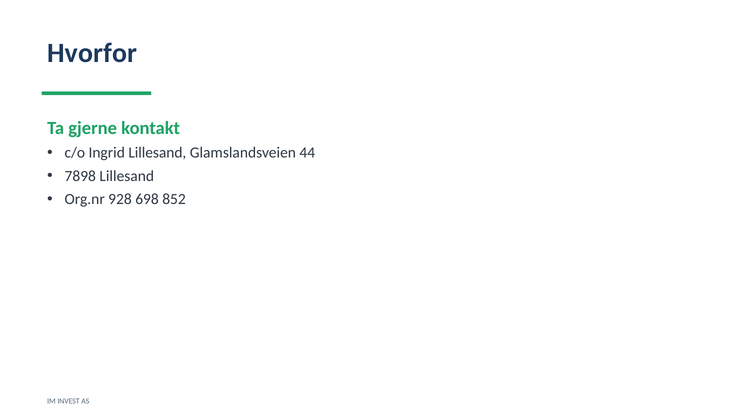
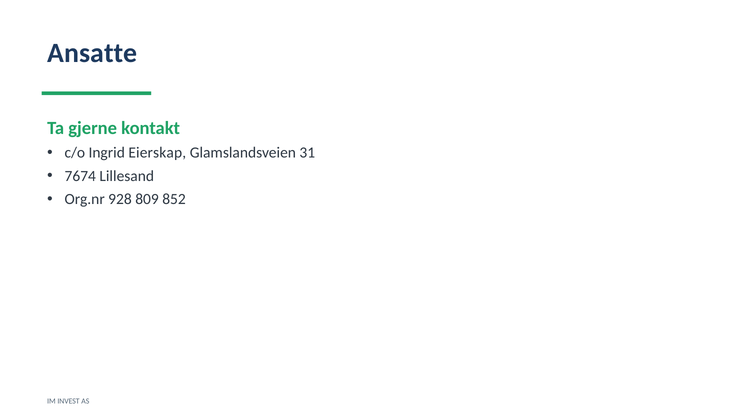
Hvorfor: Hvorfor -> Ansatte (92, 53)
Ingrid Lillesand: Lillesand -> Eierskap (157, 153)
44: 44 -> 31 (307, 153)
7898: 7898 -> 7674 (80, 176)
698: 698 -> 809 (147, 199)
